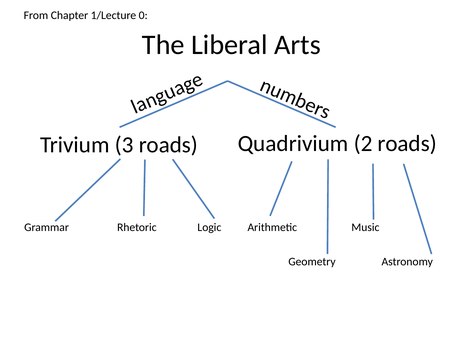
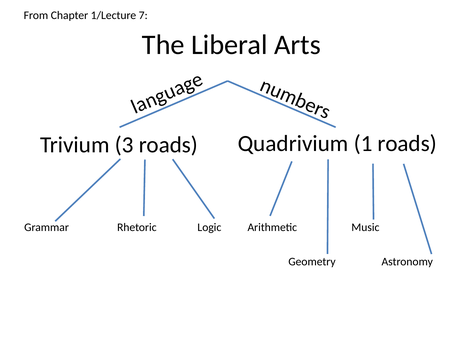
0: 0 -> 7 (143, 15)
2: 2 -> 1 (363, 144)
